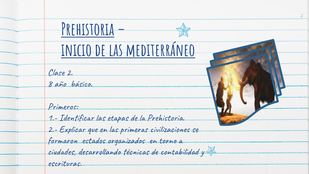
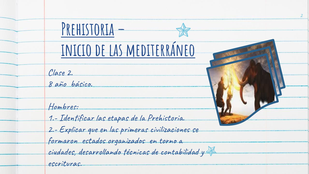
Primeros: Primeros -> Hombres (63, 106)
